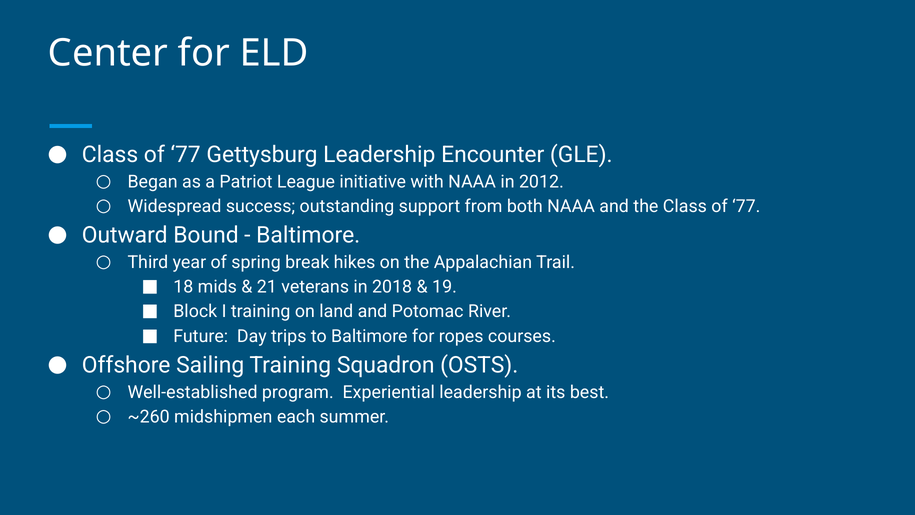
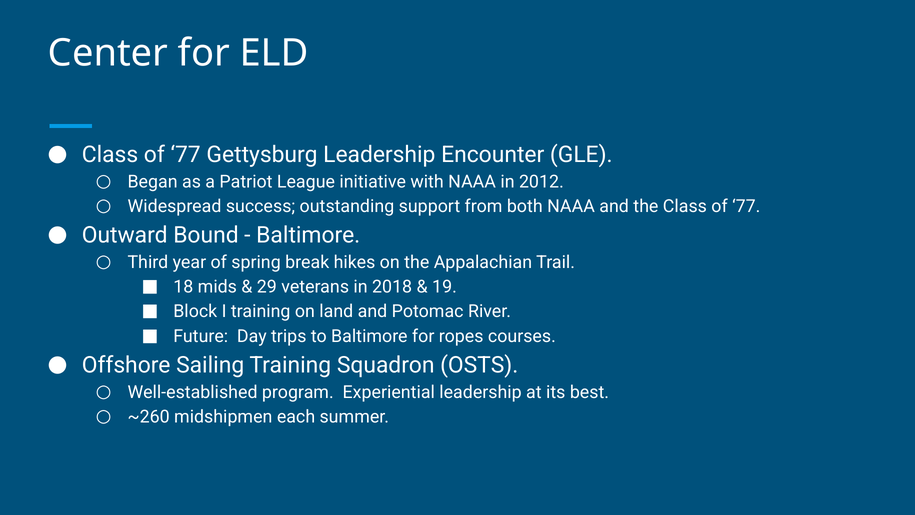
21: 21 -> 29 (267, 287)
